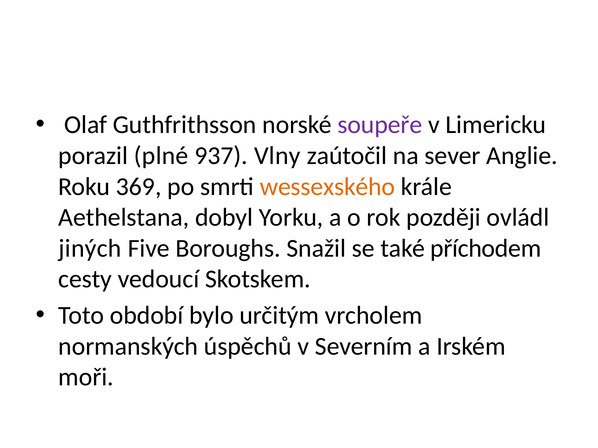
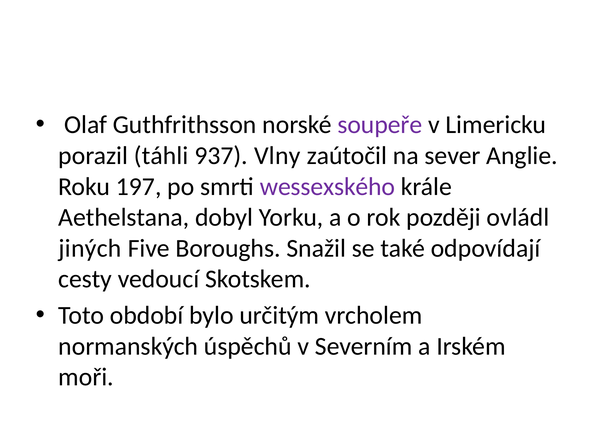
plné: plné -> táhli (161, 156)
369: 369 -> 197 (139, 187)
wessexského colour: orange -> purple (327, 187)
příchodem: příchodem -> odpovídají (486, 249)
